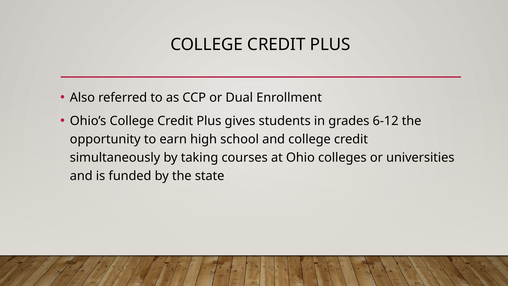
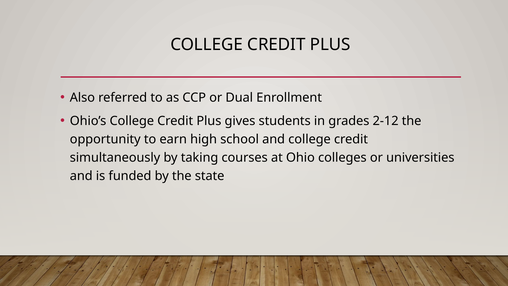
6-12: 6-12 -> 2-12 (386, 121)
